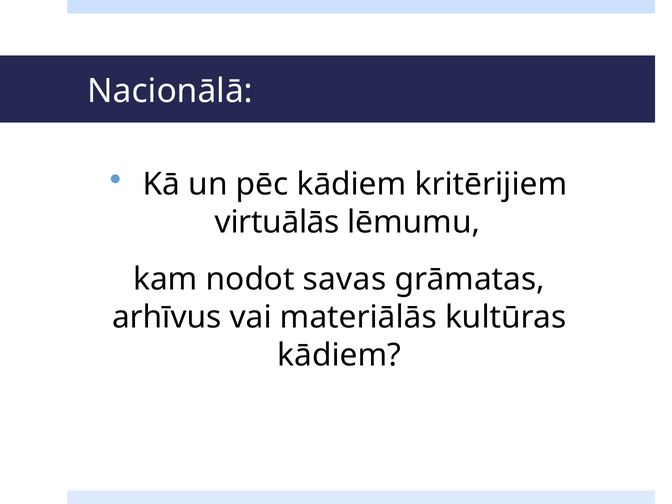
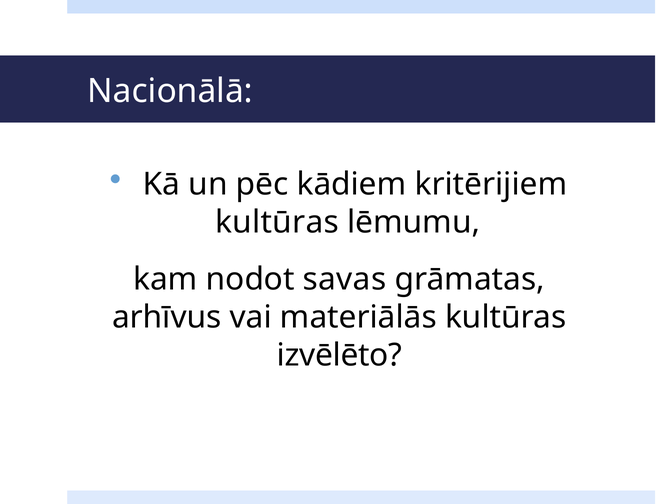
virtuālās: virtuālās -> kultūras (277, 223)
kādiem: kādiem -> izvēlēto (339, 355)
